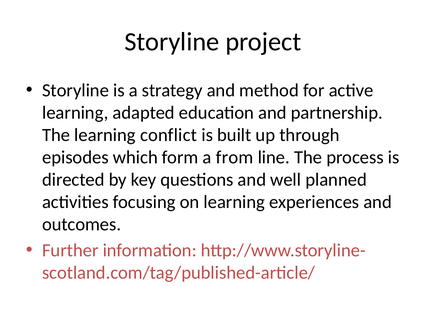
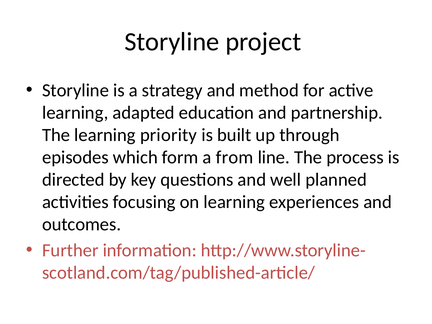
conflict: conflict -> priority (169, 135)
